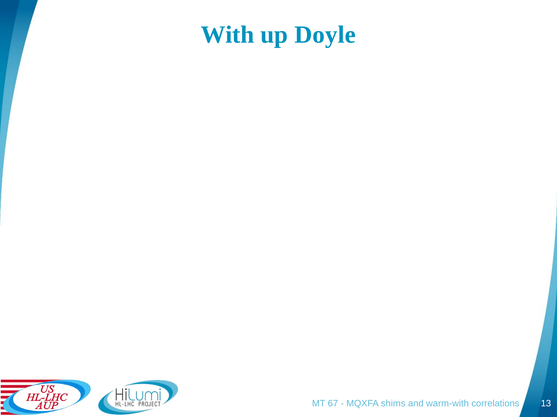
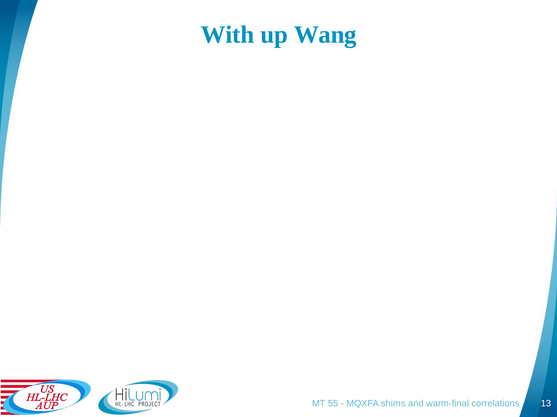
Doyle: Doyle -> Wang (325, 35)
67: 67 -> 55 (333, 404)
warm-with: warm-with -> warm-final (448, 404)
